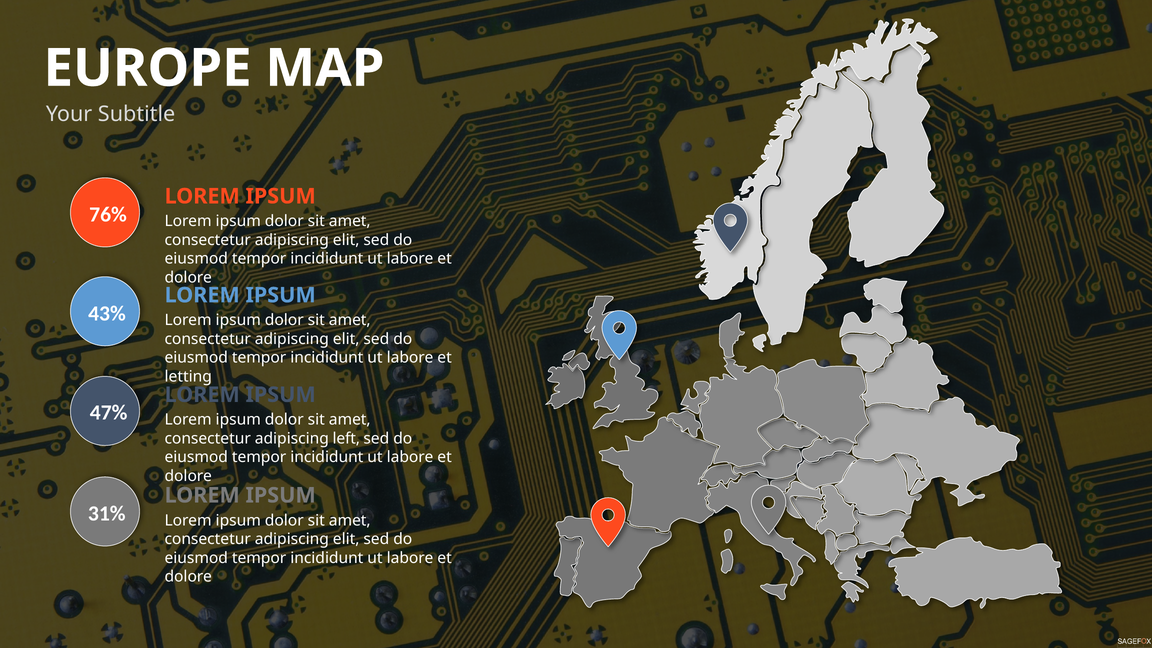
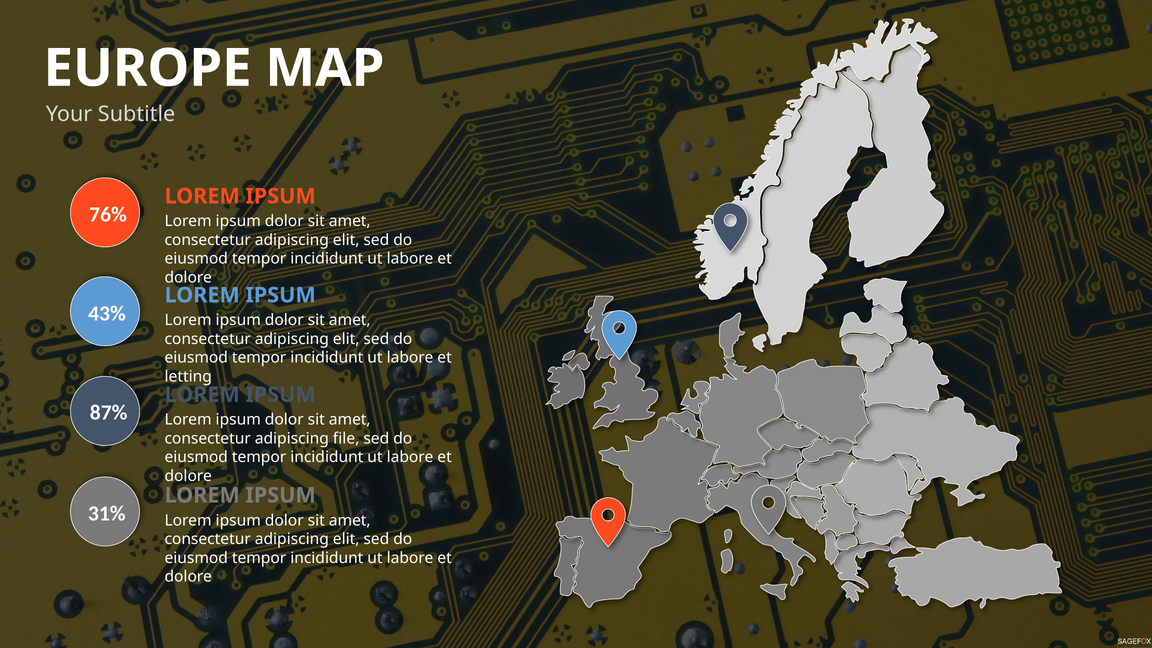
47%: 47% -> 87% (109, 413)
left: left -> file (346, 439)
